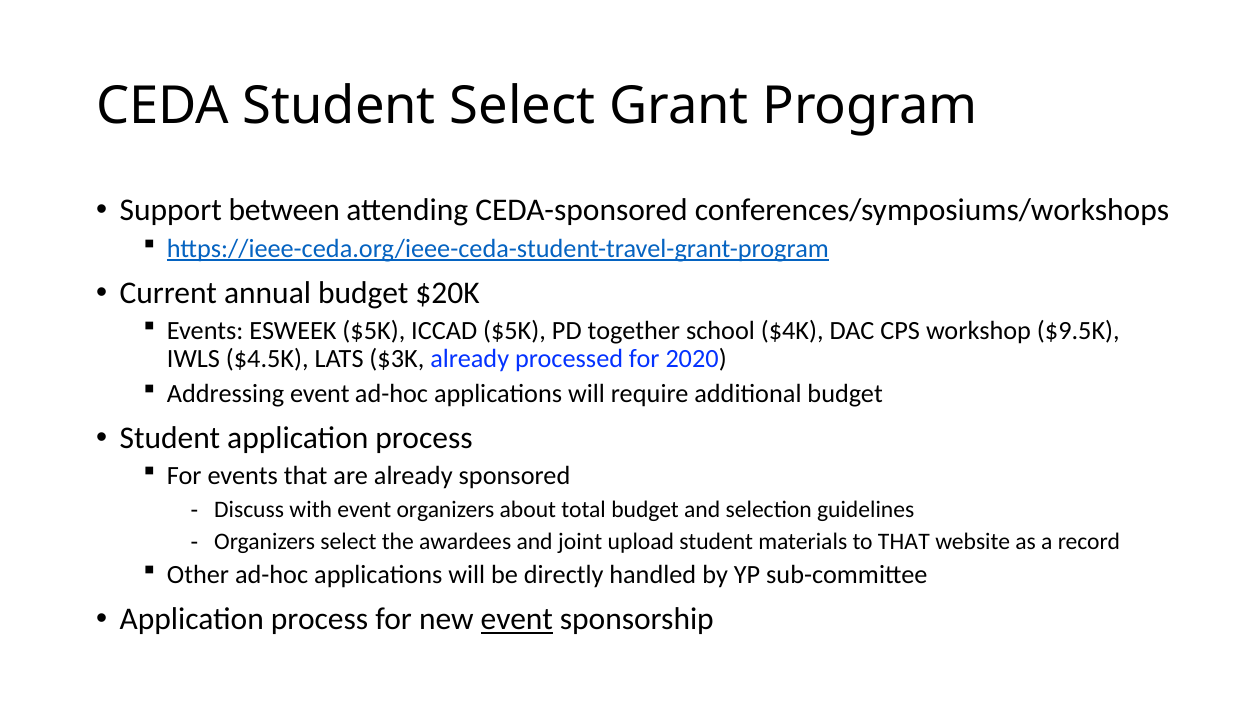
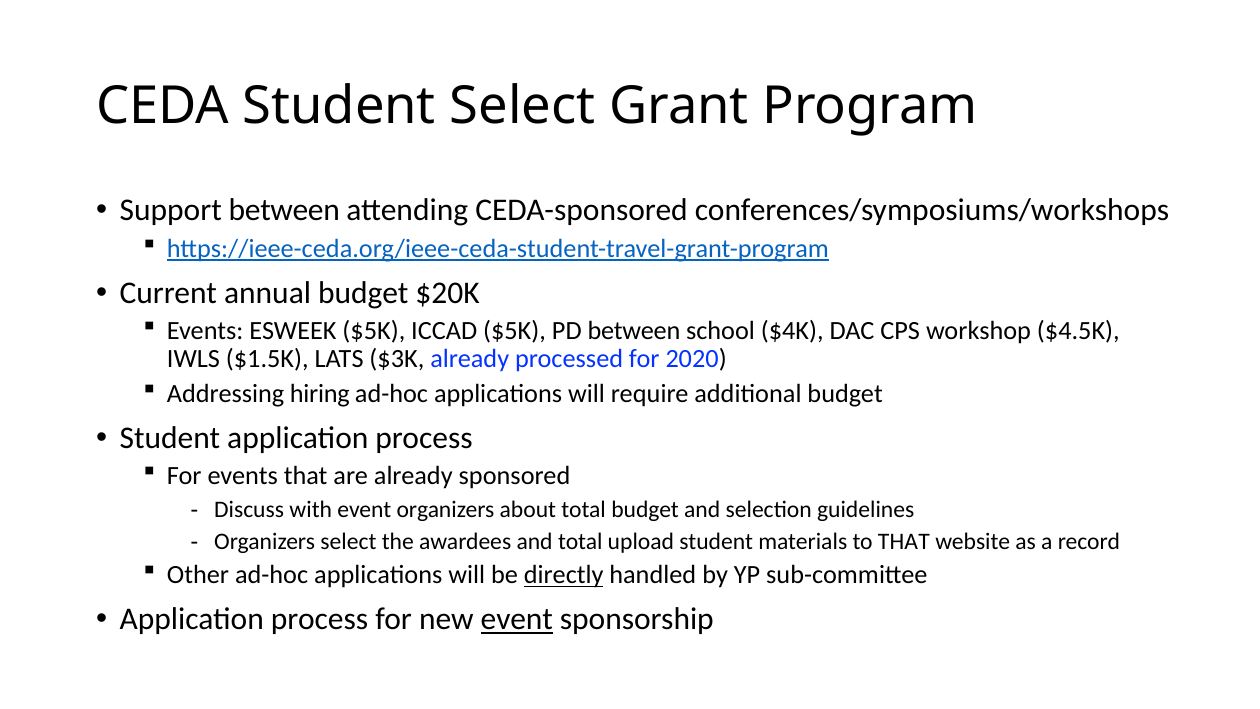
PD together: together -> between (634, 331)
$9.5K: $9.5K -> $4.5K (1078, 331)
$4.5K: $4.5K -> $1.5K (267, 359)
Addressing event: event -> hiring (320, 394)
and joint: joint -> total (580, 541)
directly underline: none -> present (564, 575)
